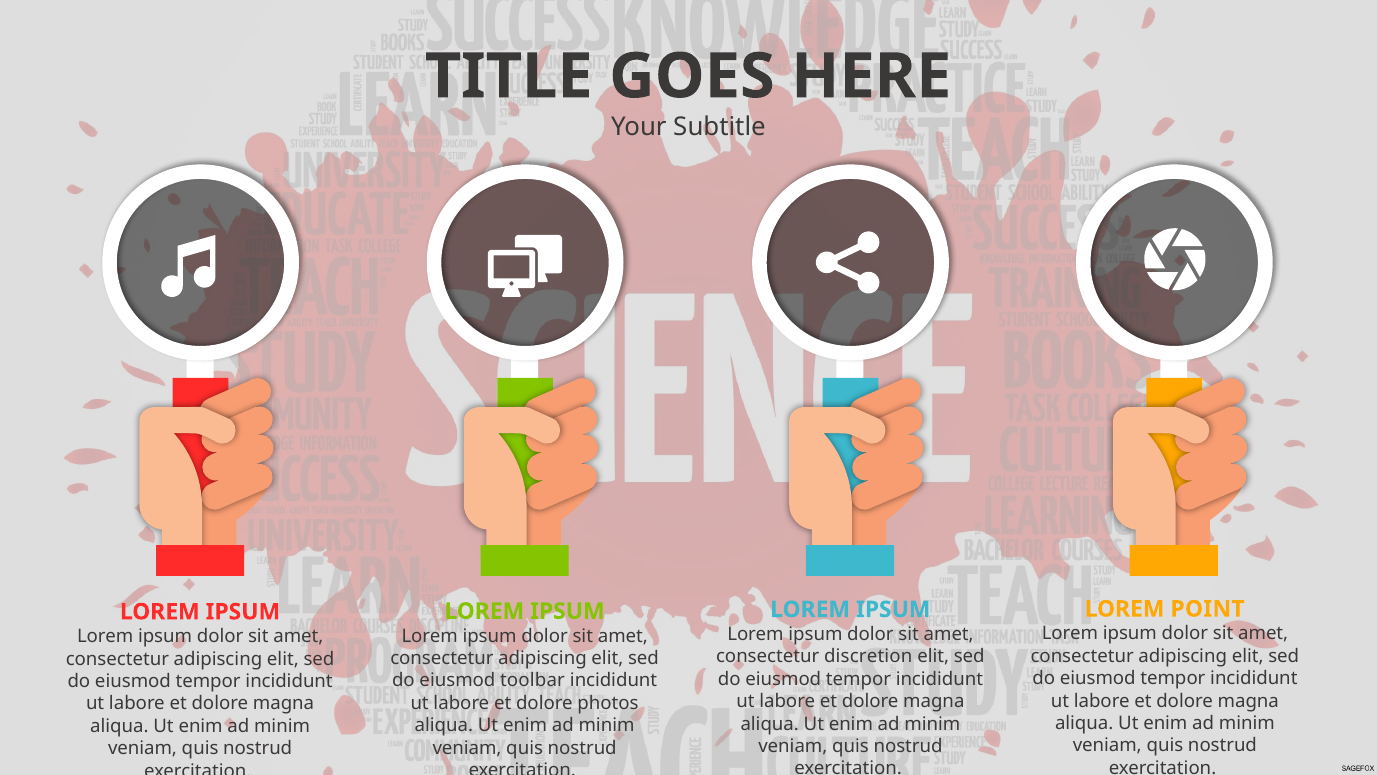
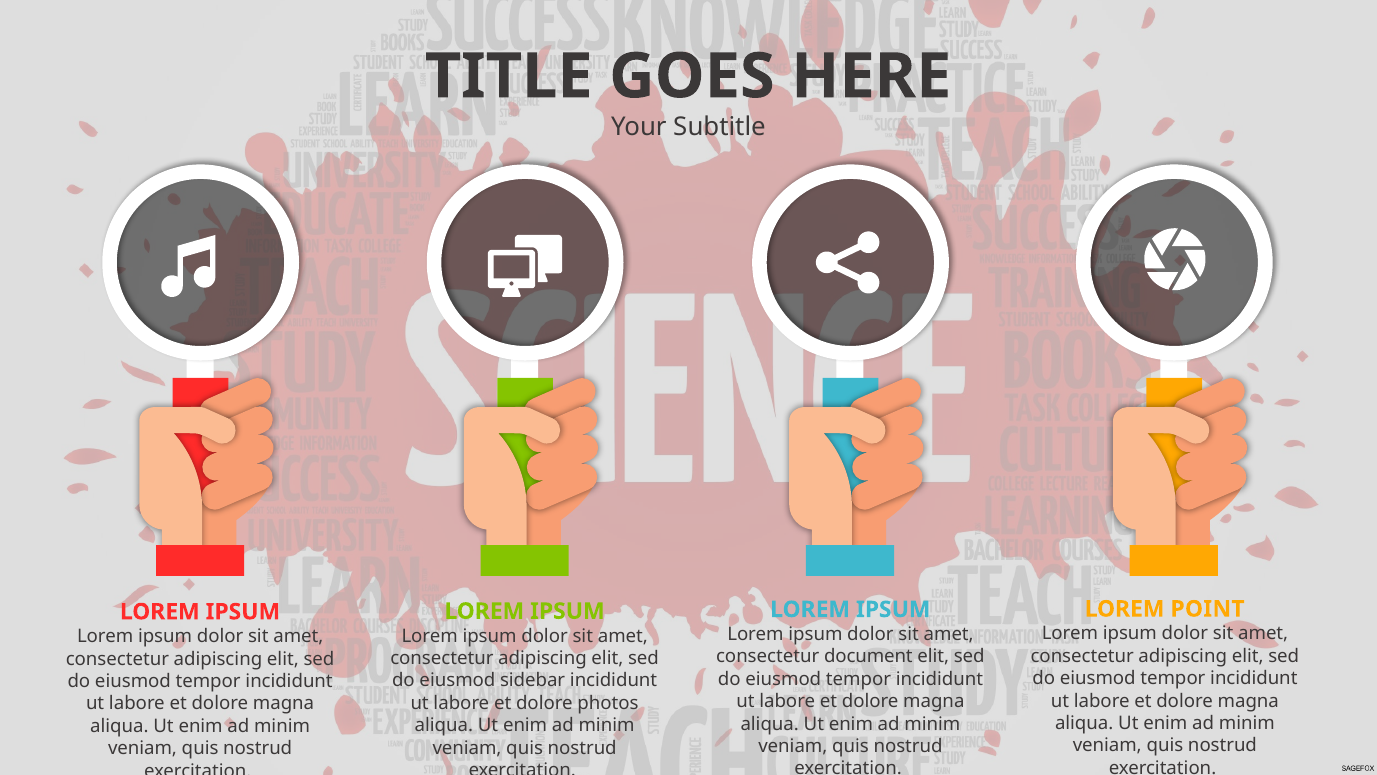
discretion: discretion -> document (868, 656)
toolbar: toolbar -> sidebar (533, 680)
